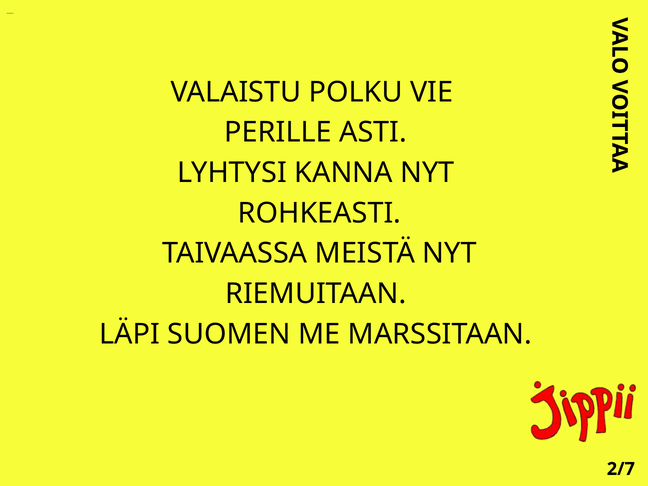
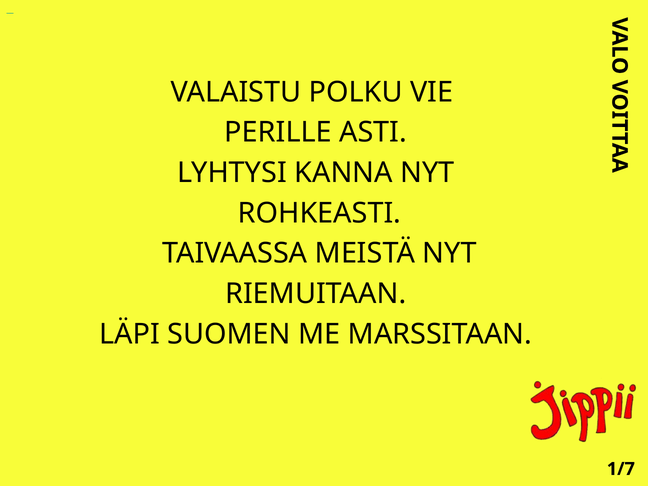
2/7: 2/7 -> 1/7 (621, 469)
